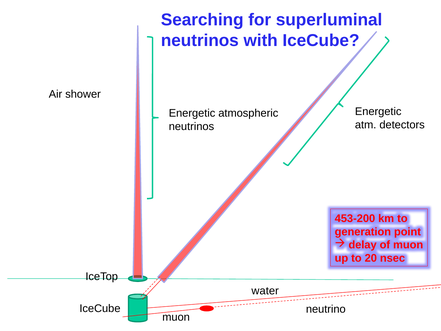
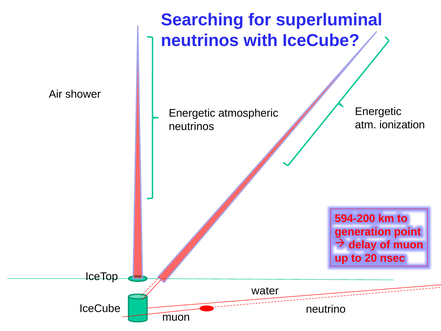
detectors: detectors -> ionization (402, 125)
453-200: 453-200 -> 594-200 (355, 218)
